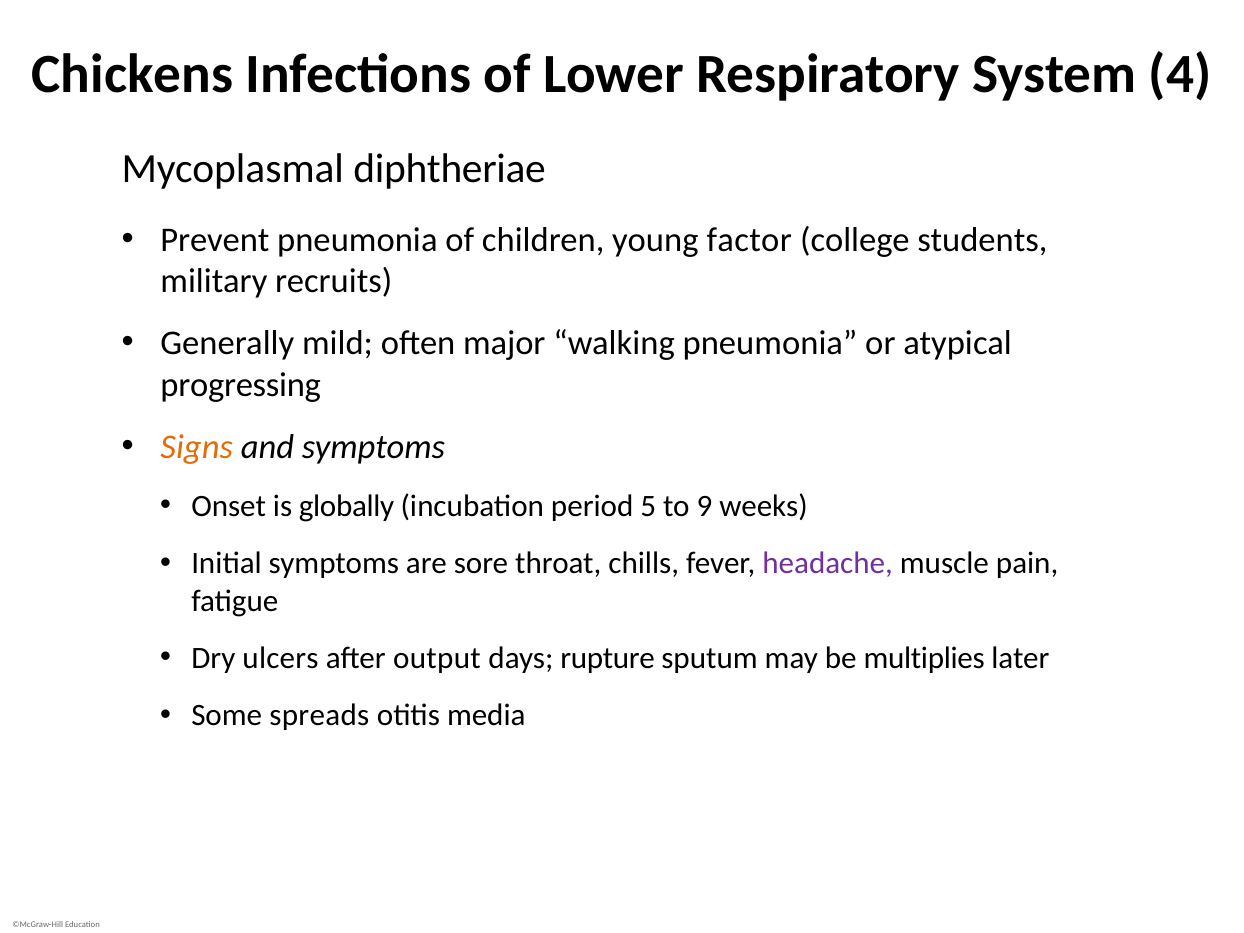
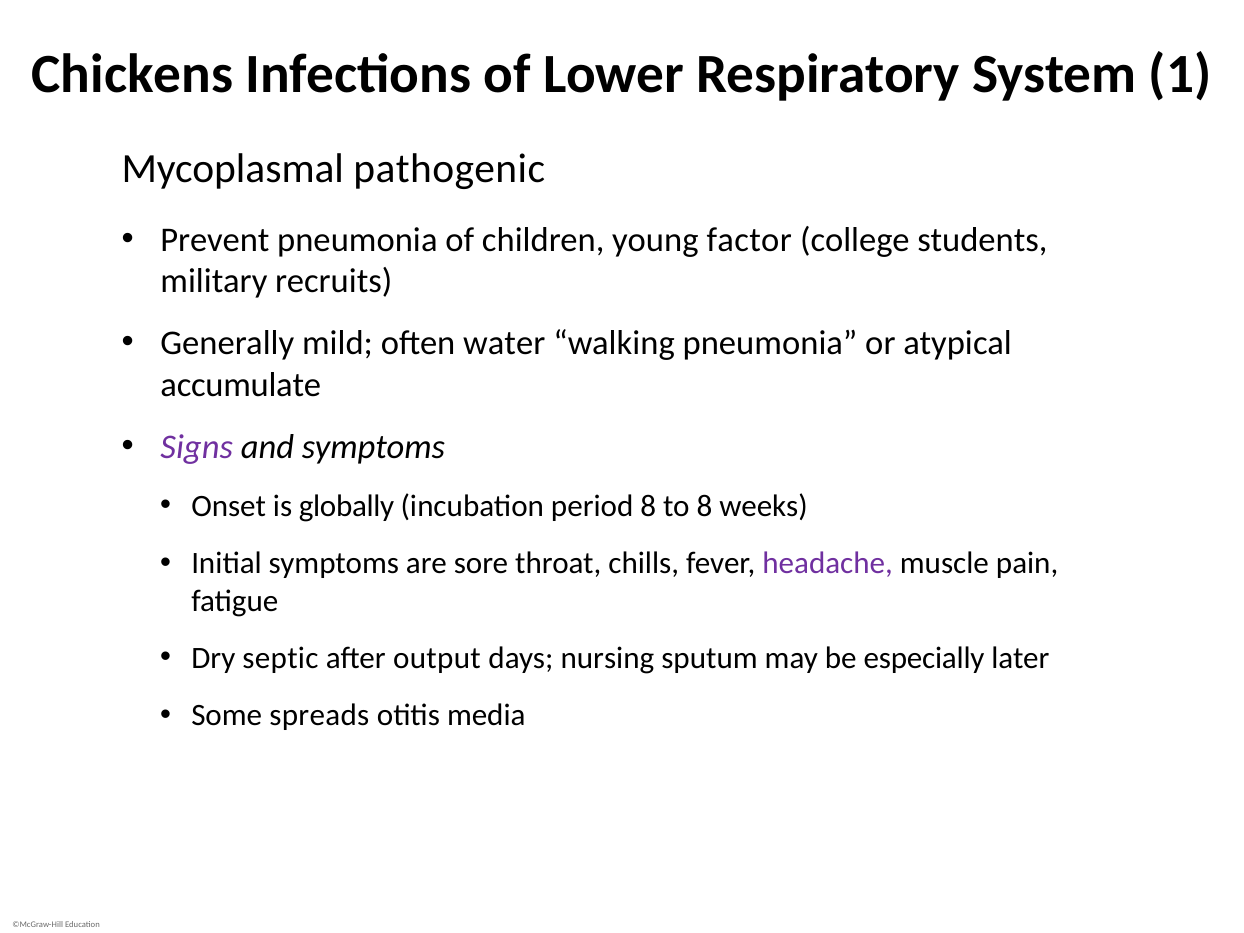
4: 4 -> 1 (1180, 74)
diphtheriae: diphtheriae -> pathogenic (449, 169)
major: major -> water (504, 343)
progressing: progressing -> accumulate (241, 385)
Signs colour: orange -> purple (197, 447)
period 5: 5 -> 8 (648, 506)
to 9: 9 -> 8 (704, 506)
ulcers: ulcers -> septic (281, 658)
rupture: rupture -> nursing (607, 658)
multiplies: multiplies -> especially (924, 658)
